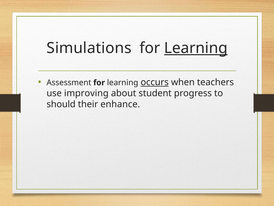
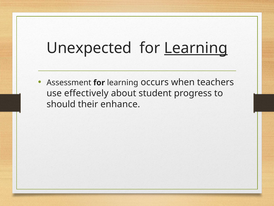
Simulations: Simulations -> Unexpected (89, 48)
occurs underline: present -> none (155, 82)
improving: improving -> effectively (86, 93)
